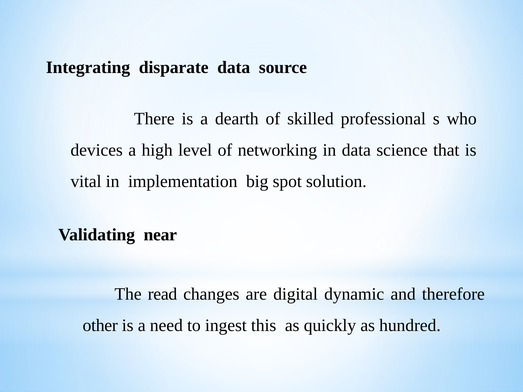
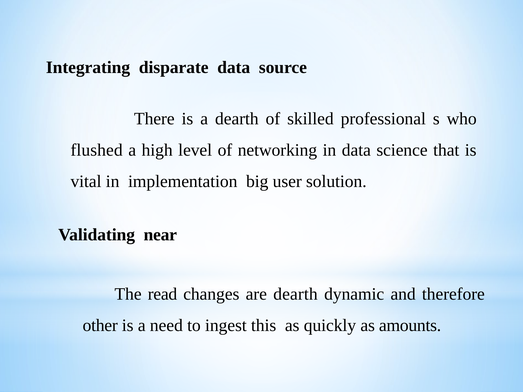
devices: devices -> flushed (97, 150)
spot: spot -> user (287, 181)
are digital: digital -> dearth (295, 294)
hundred: hundred -> amounts (410, 326)
